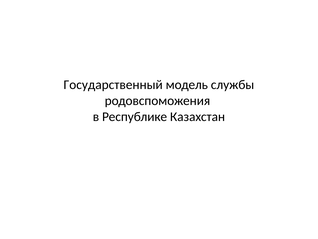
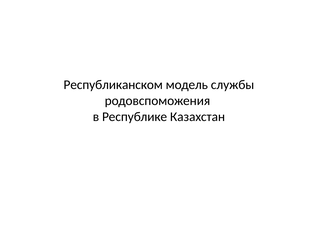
Государственный: Государственный -> Республиканском (113, 85)
